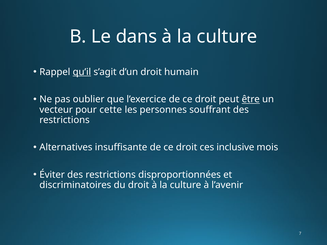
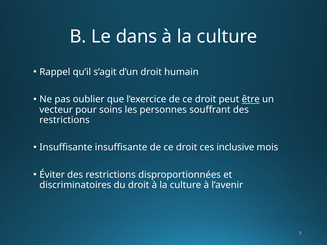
qu’il underline: present -> none (82, 72)
cette: cette -> soins (111, 110)
Alternatives: Alternatives -> Insuffisante (66, 147)
